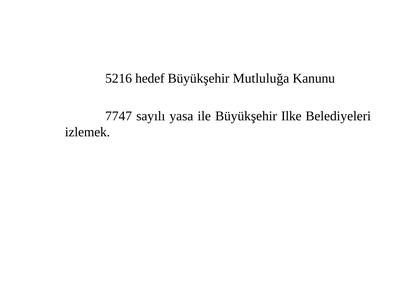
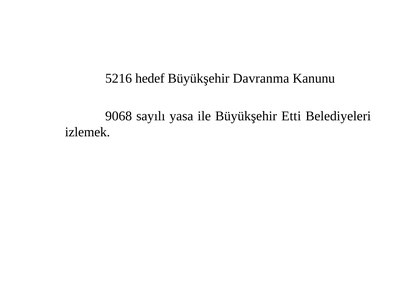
Mutluluğa: Mutluluğa -> Davranma (261, 78)
7747: 7747 -> 9068 (119, 116)
Ilke: Ilke -> Etti (291, 116)
